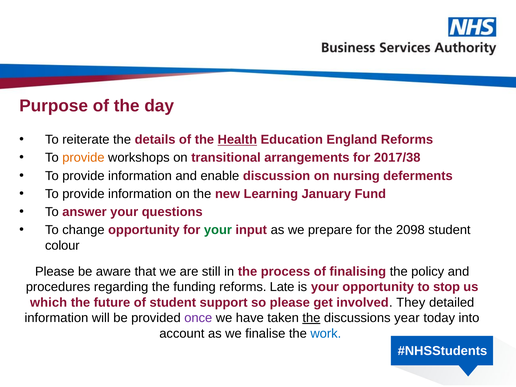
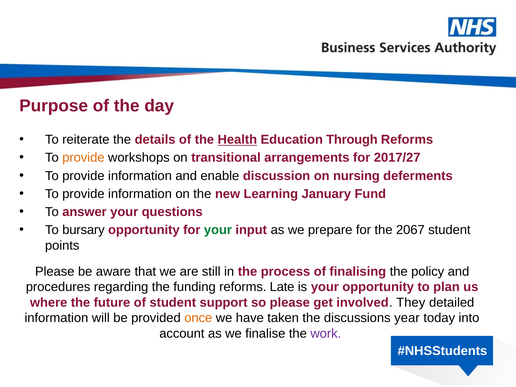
England: England -> Through (352, 140)
2017/38: 2017/38 -> 2017/27 (397, 158)
change: change -> bursary (83, 230)
2098: 2098 -> 2067 (410, 230)
colour: colour -> points (62, 245)
stop: stop -> plan (446, 287)
which: which -> where (49, 302)
once colour: purple -> orange (198, 318)
the underline: present -> none (311, 318)
work colour: blue -> purple (326, 333)
